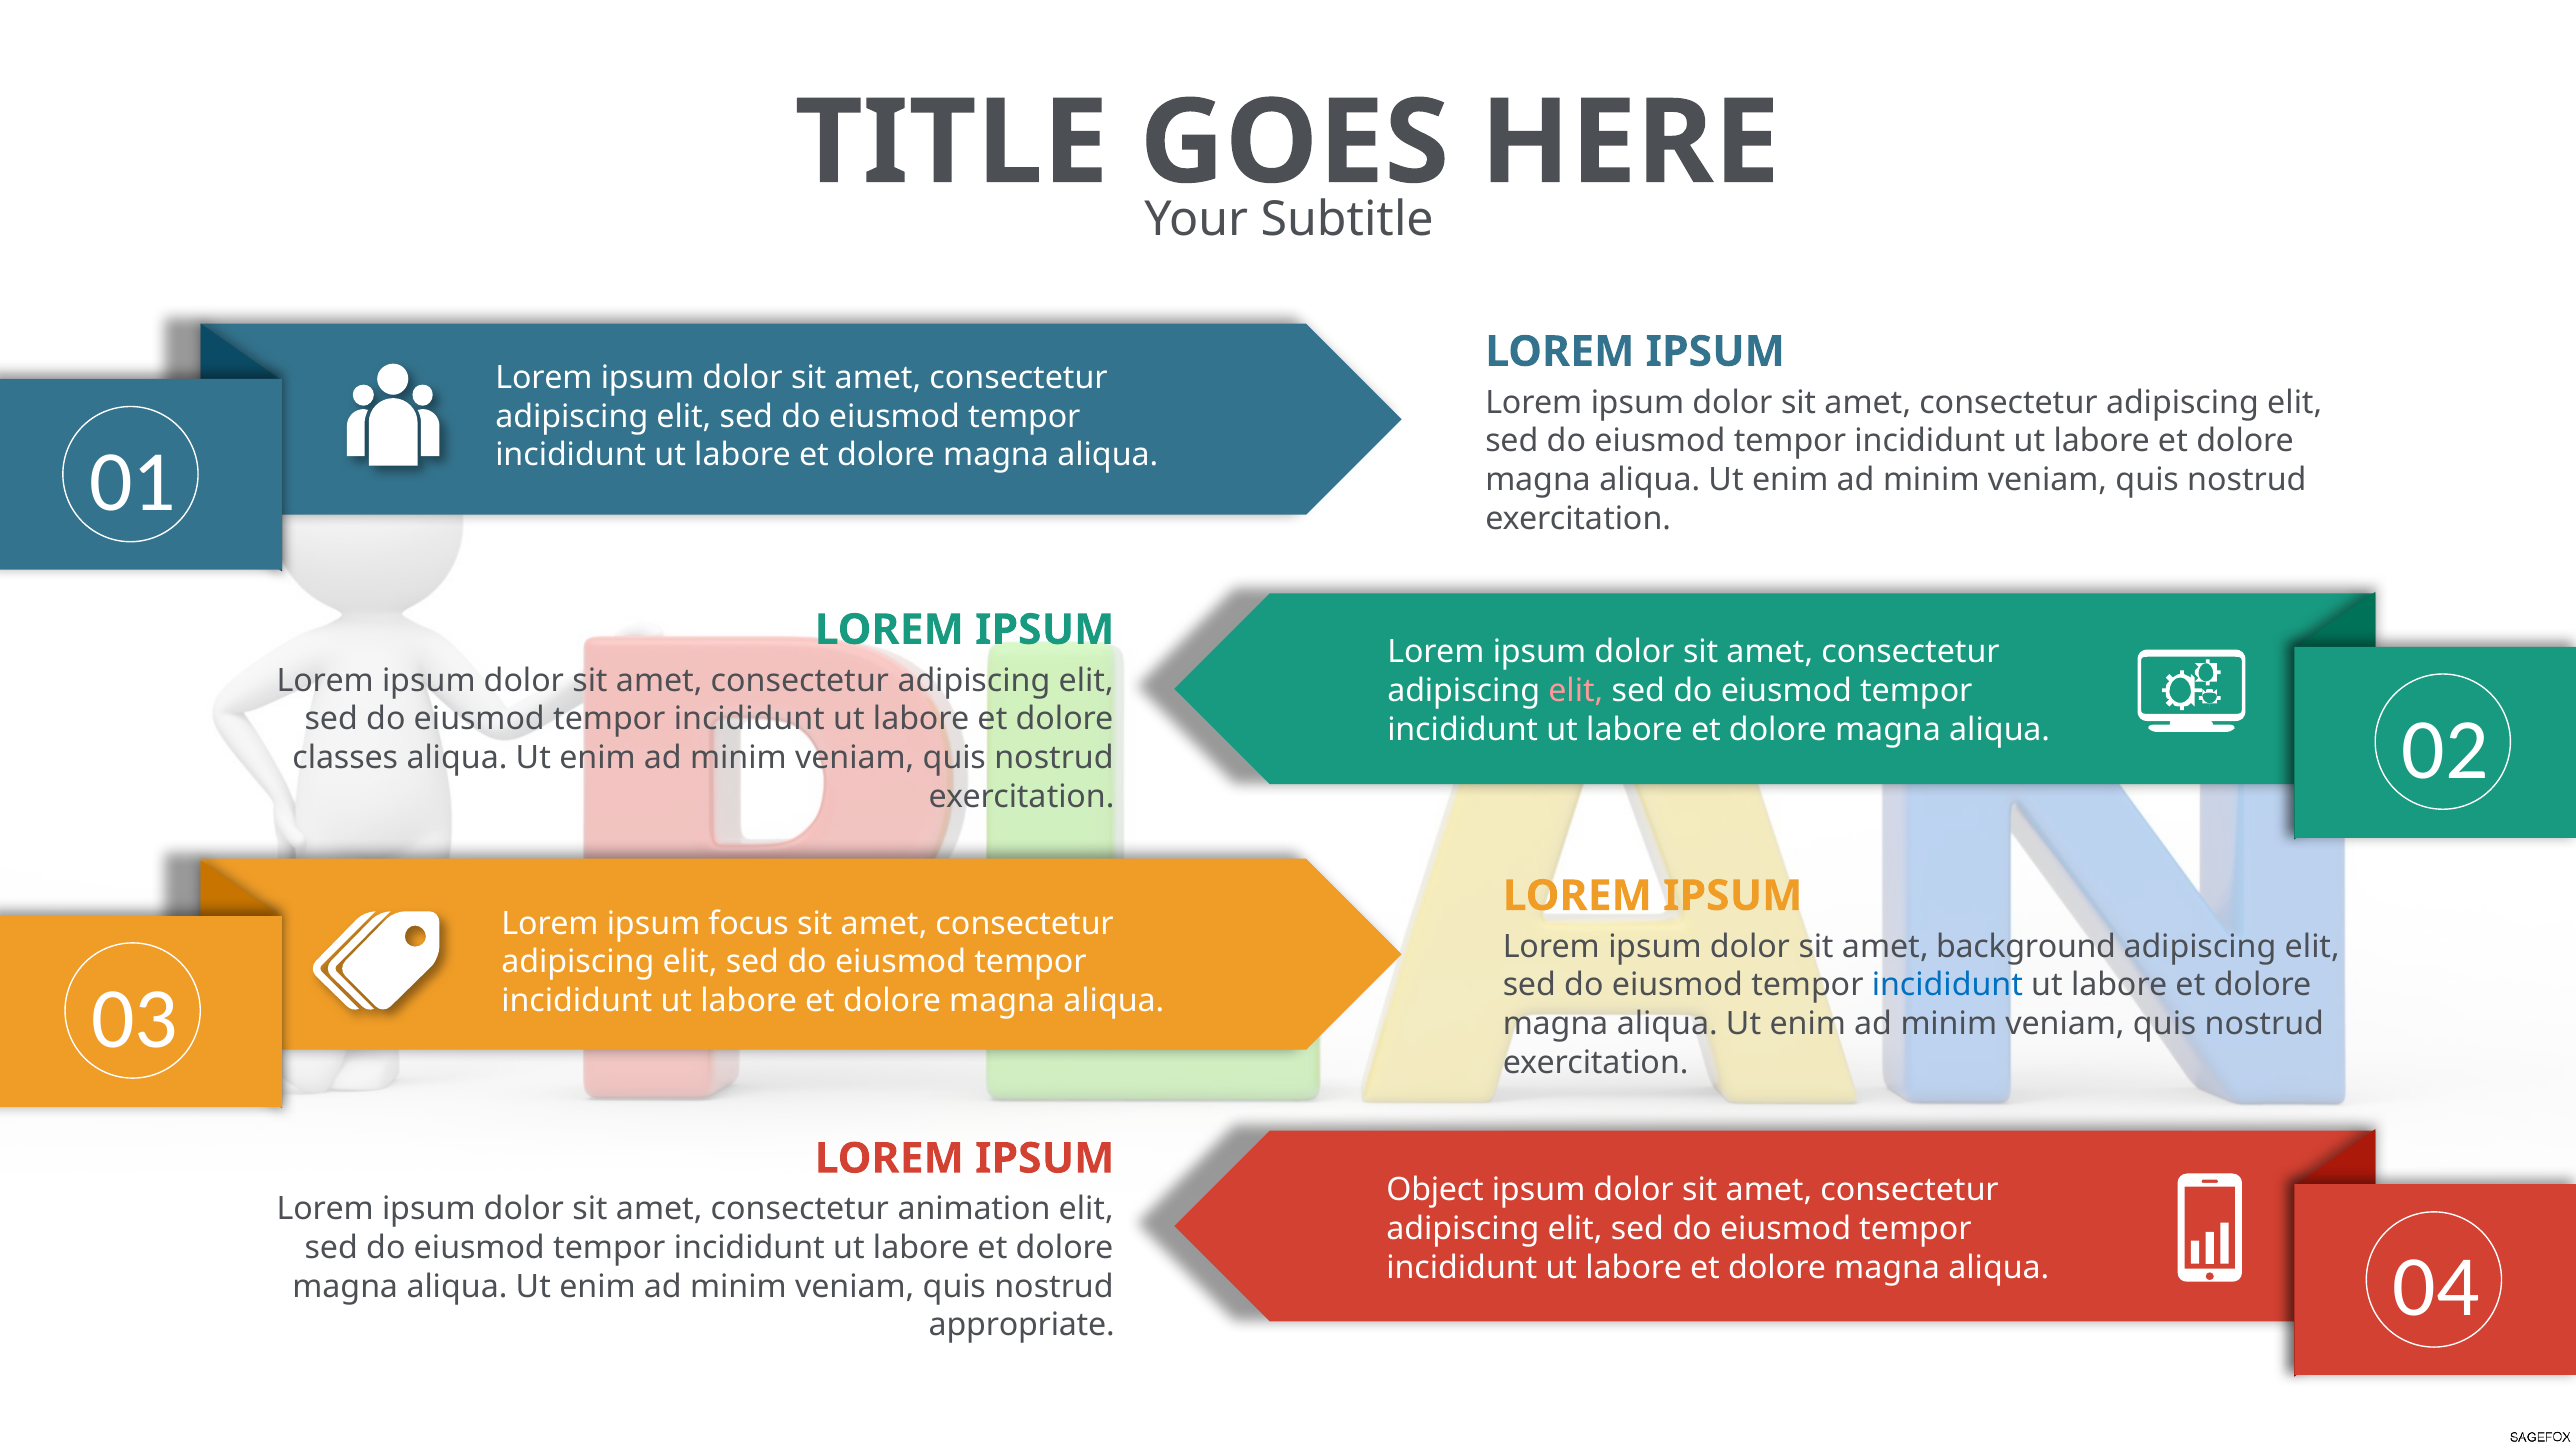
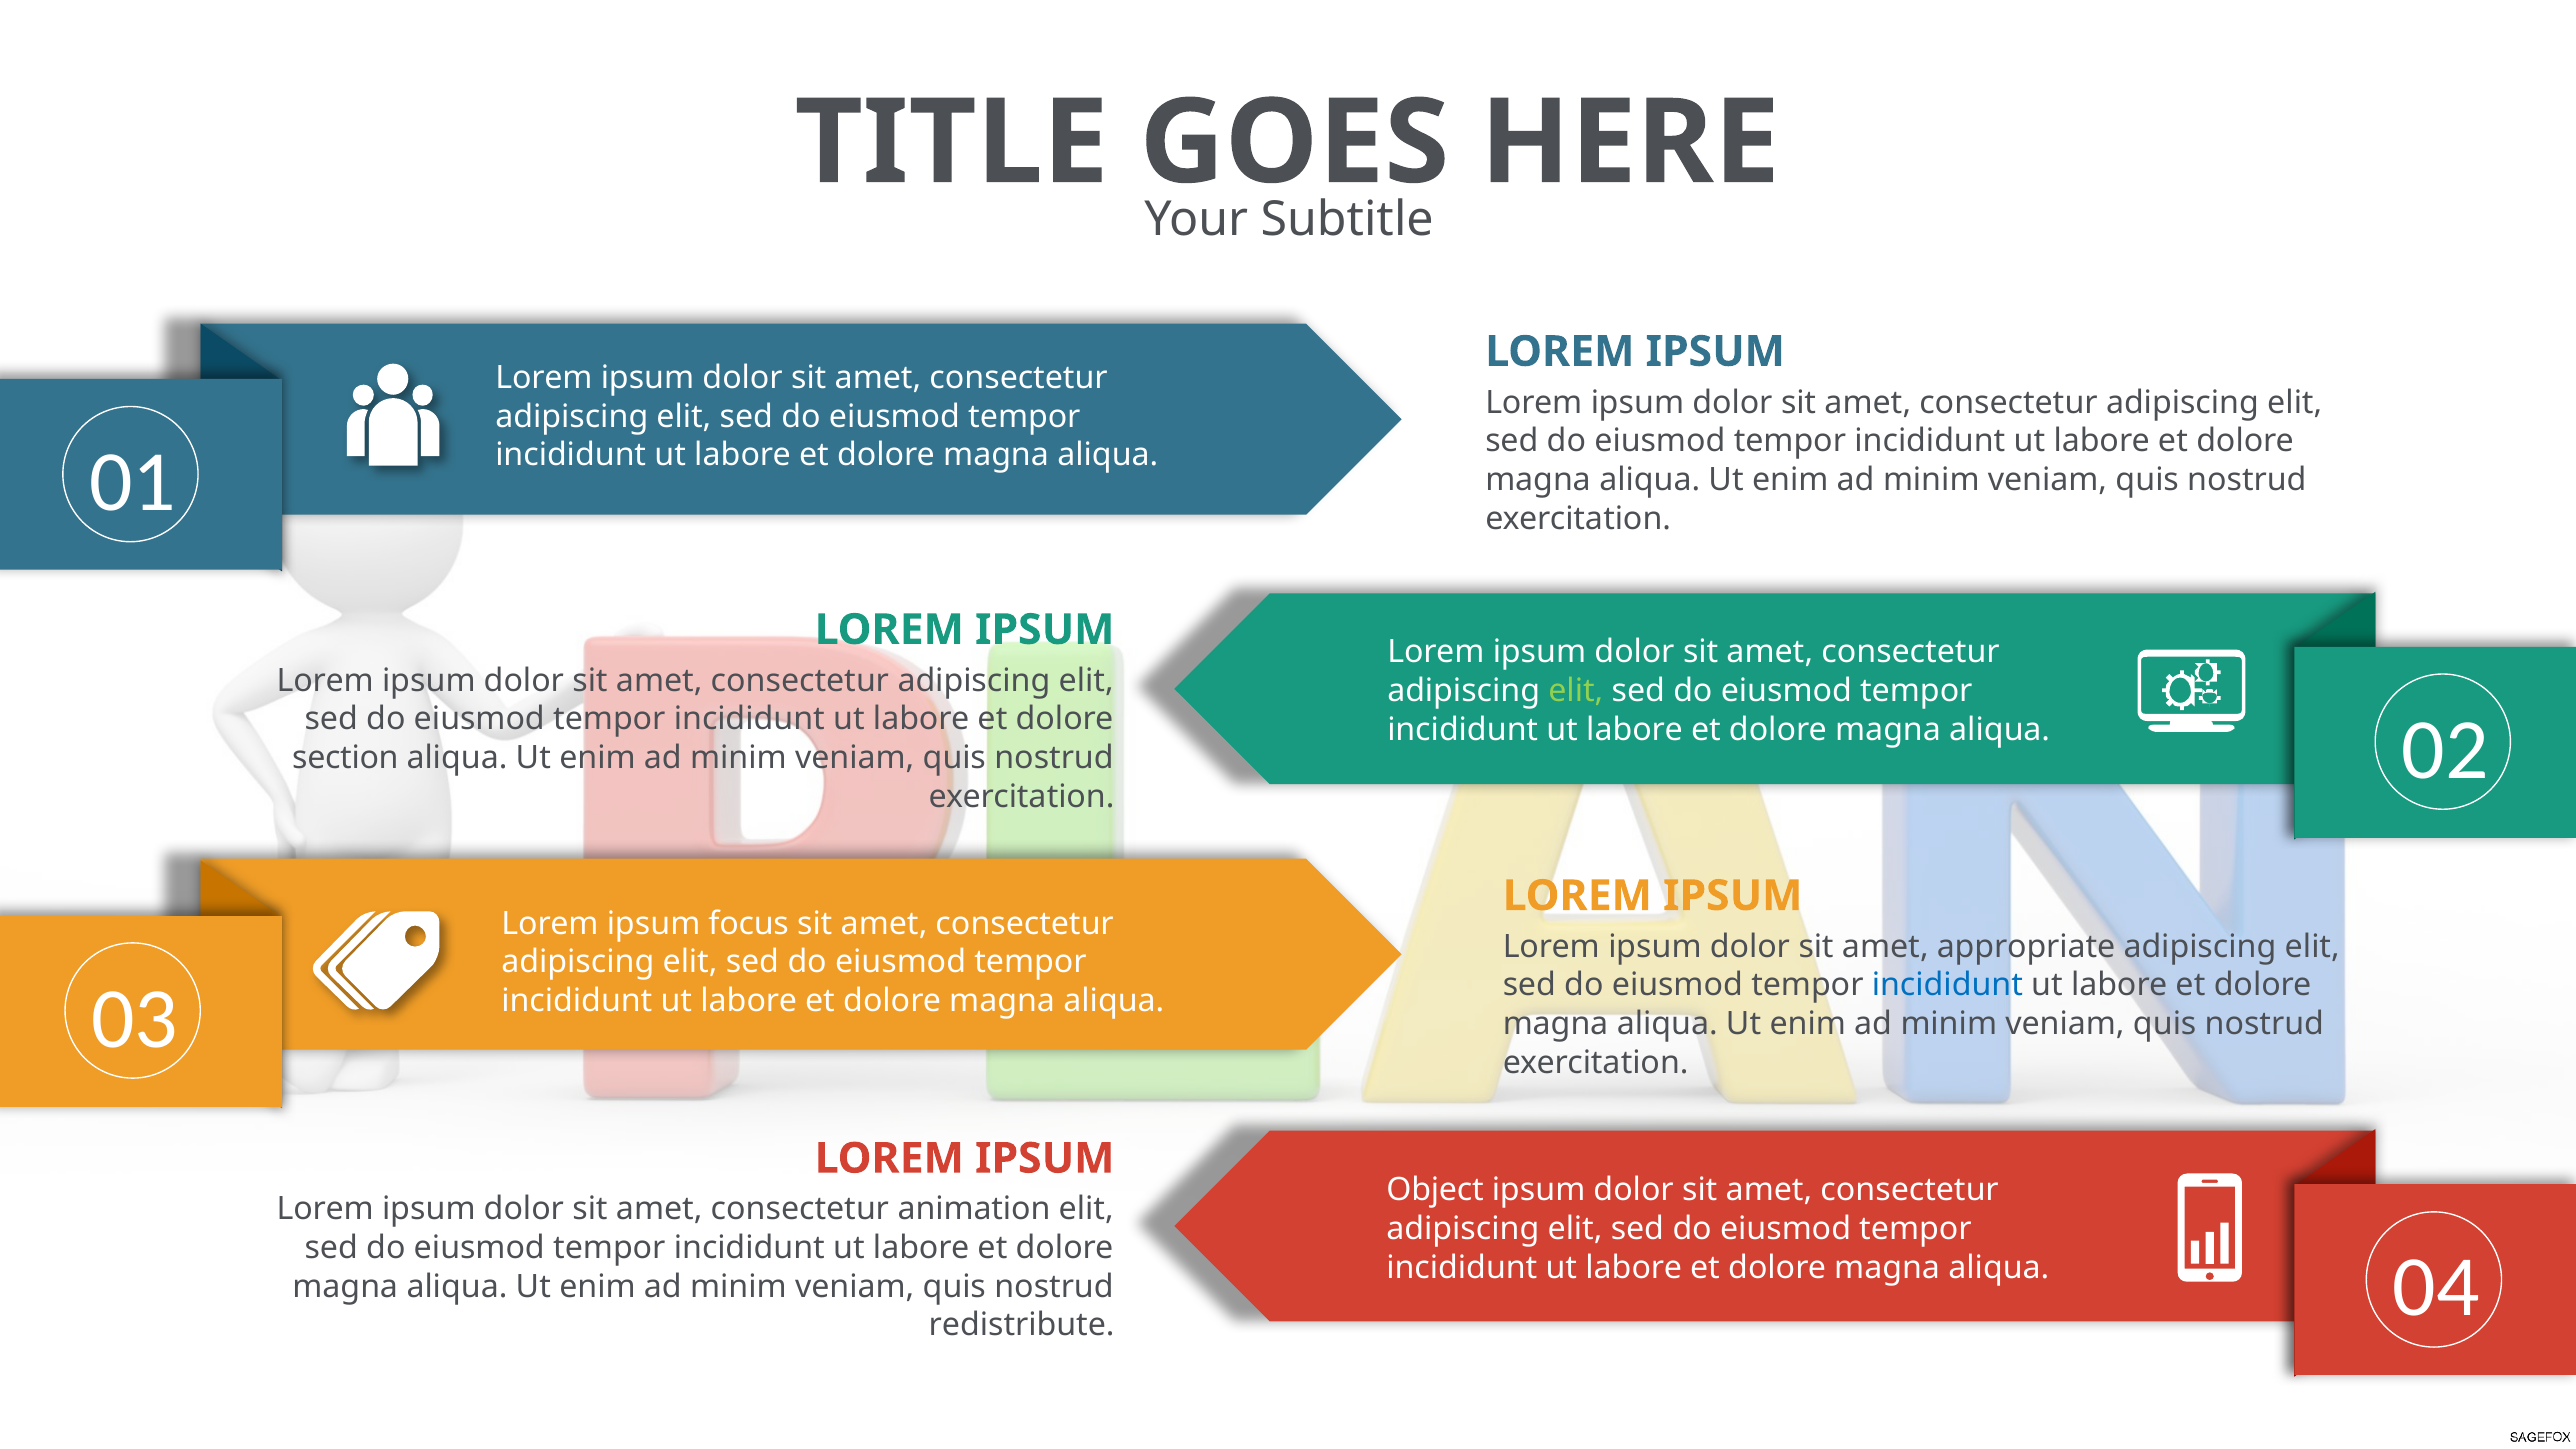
elit colour: pink -> light green (1576, 691)
classes: classes -> section (345, 758)
background: background -> appropriate (2026, 947)
appropriate: appropriate -> redistribute (1022, 1325)
